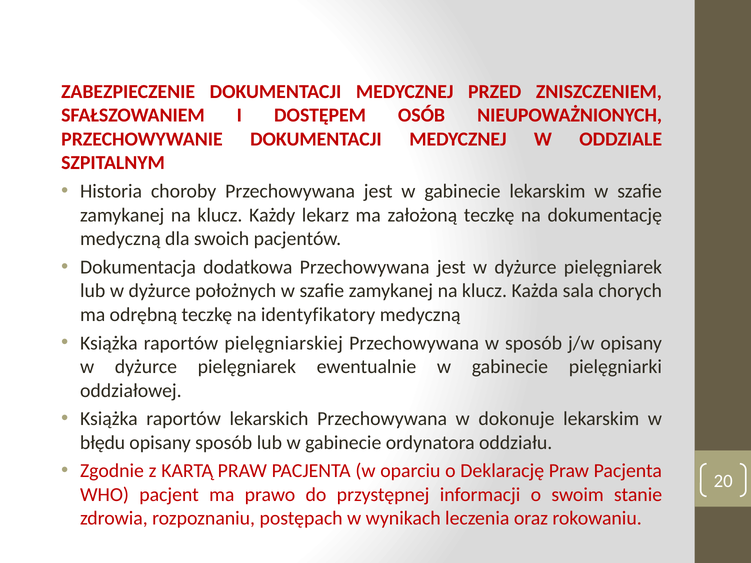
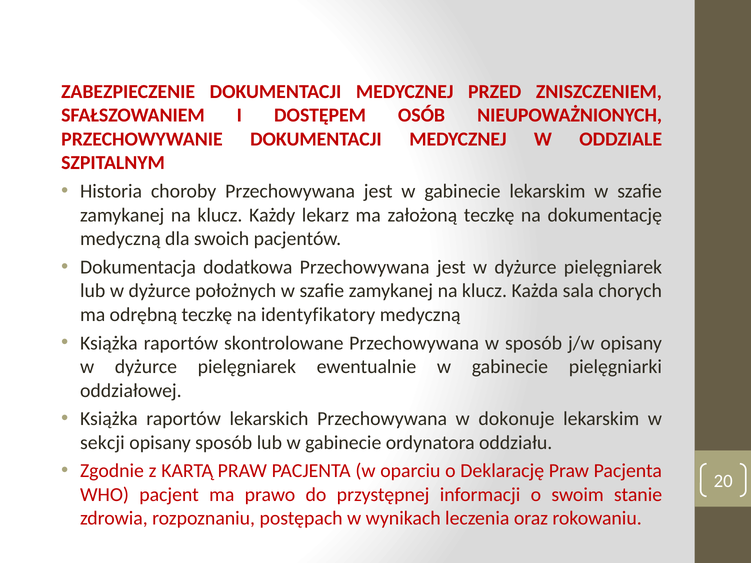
pielęgniarskiej: pielęgniarskiej -> skontrolowane (284, 343)
błędu: błędu -> sekcji (102, 443)
